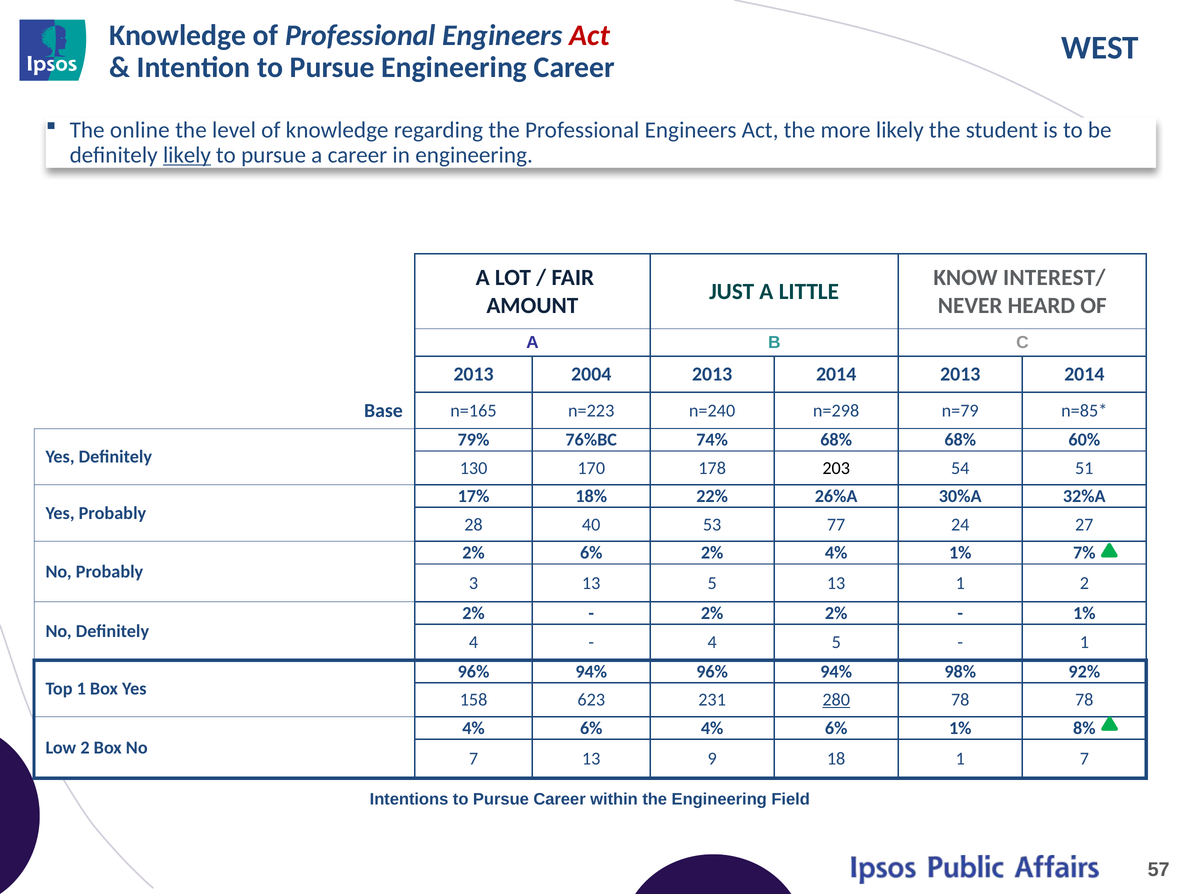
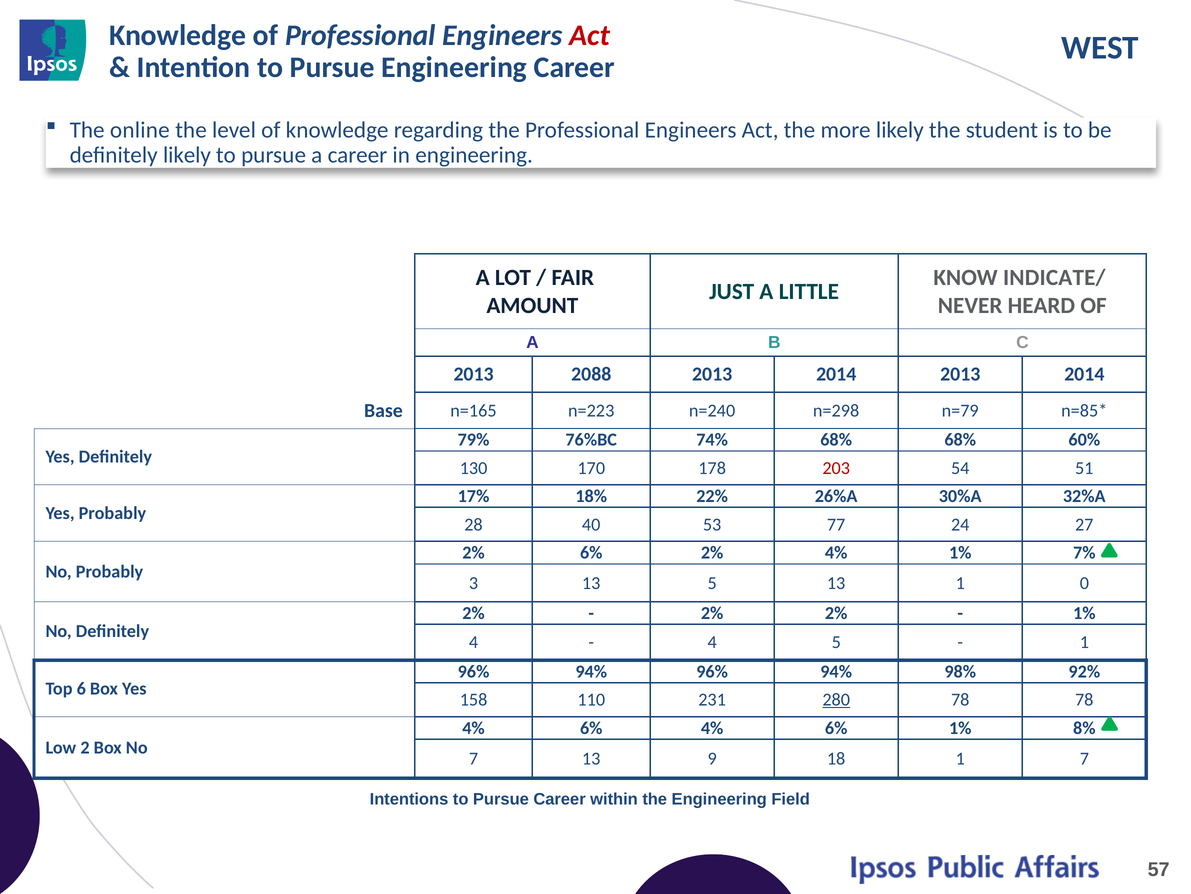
likely underline: present -> none (187, 155)
INTEREST/: INTEREST/ -> INDICATE/ (1054, 277)
2004: 2004 -> 2088 (591, 374)
203 colour: black -> red (836, 468)
1 2: 2 -> 0 (1084, 583)
Top 1: 1 -> 6 (81, 688)
623: 623 -> 110 (591, 699)
